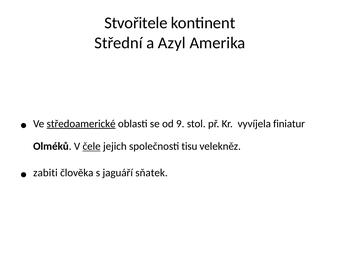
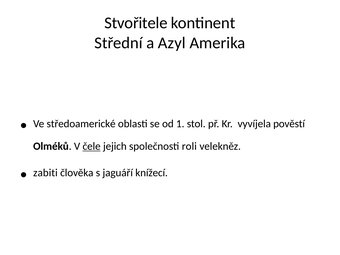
středoamerické underline: present -> none (81, 124)
9: 9 -> 1 (180, 124)
finiatur: finiatur -> pověstí (289, 124)
tisu: tisu -> roli (189, 146)
sňatek: sňatek -> knížecí (152, 173)
